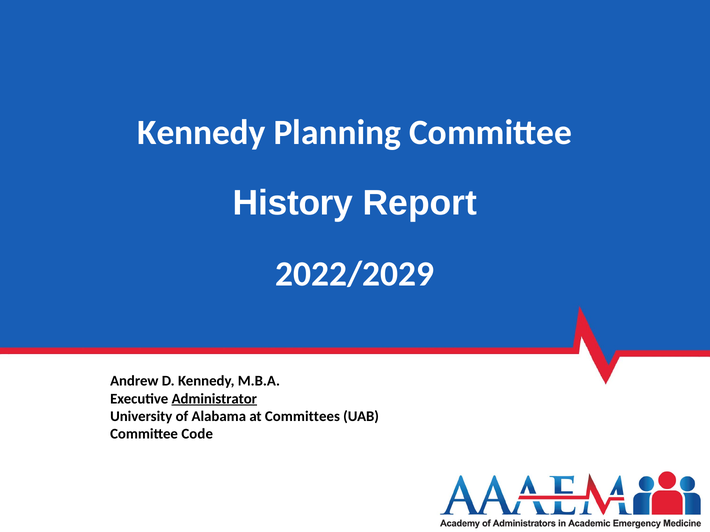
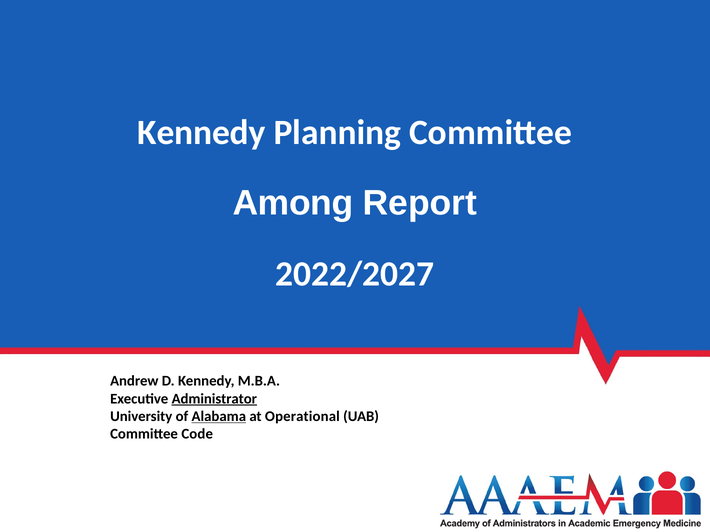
History: History -> Among (293, 203)
2022/2029: 2022/2029 -> 2022/2027 (355, 274)
Alabama underline: none -> present (219, 417)
Committees: Committees -> Operational (302, 417)
